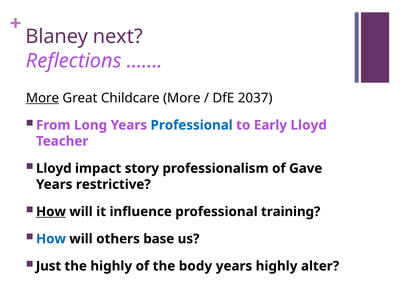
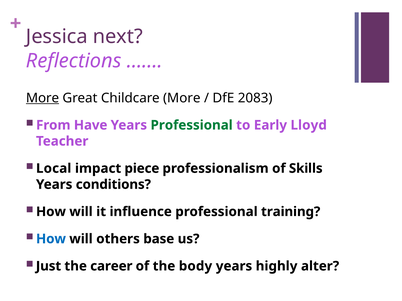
Blaney: Blaney -> Jessica (57, 37)
2037: 2037 -> 2083 (255, 98)
Long: Long -> Have (91, 125)
Professional colour: blue -> green (192, 125)
Lloyd: Lloyd -> Local (54, 169)
story: story -> piece (142, 169)
Gave: Gave -> Skills (306, 169)
restrictive: restrictive -> conditions (113, 185)
How underline: present -> none (51, 212)
the highly: highly -> career (111, 267)
